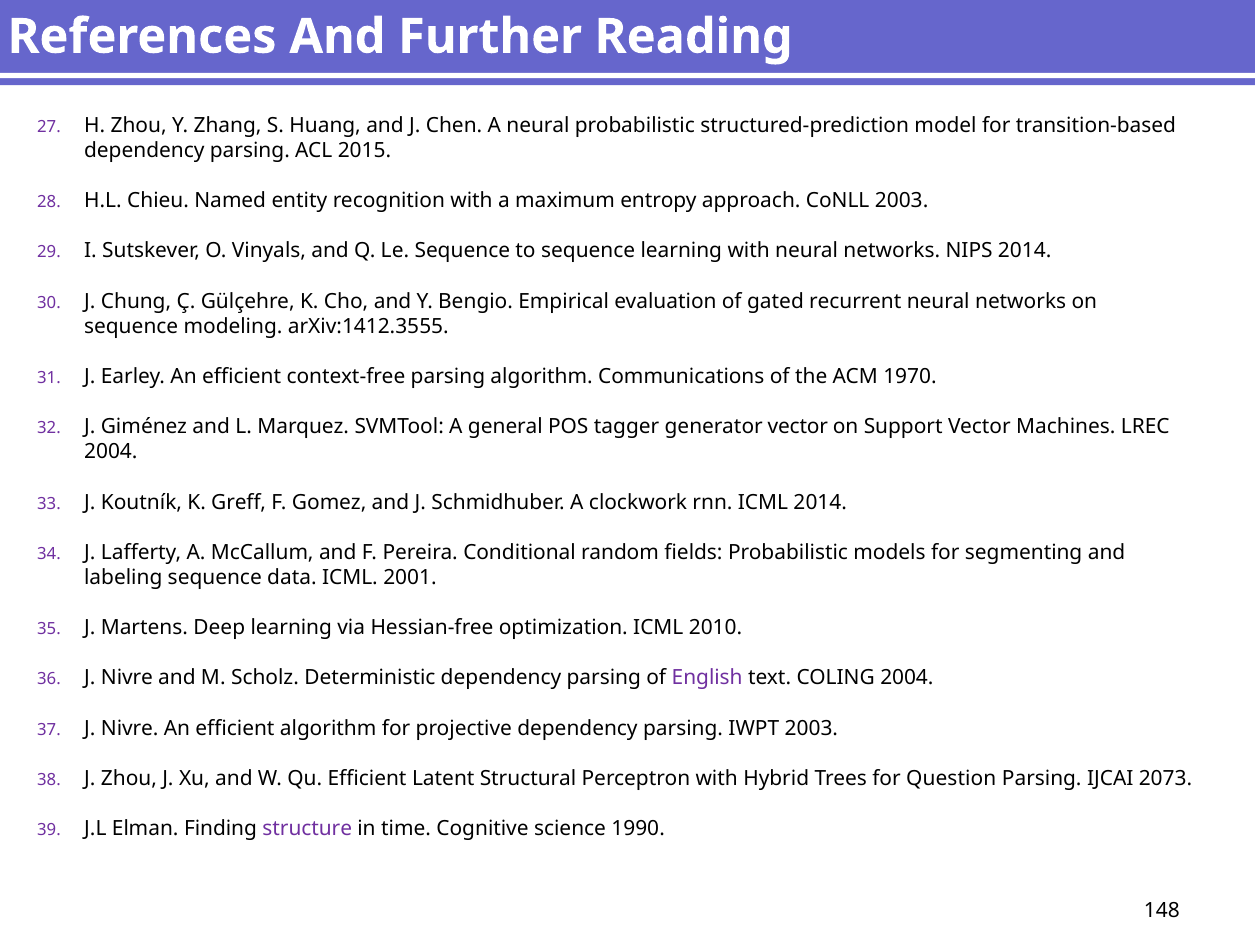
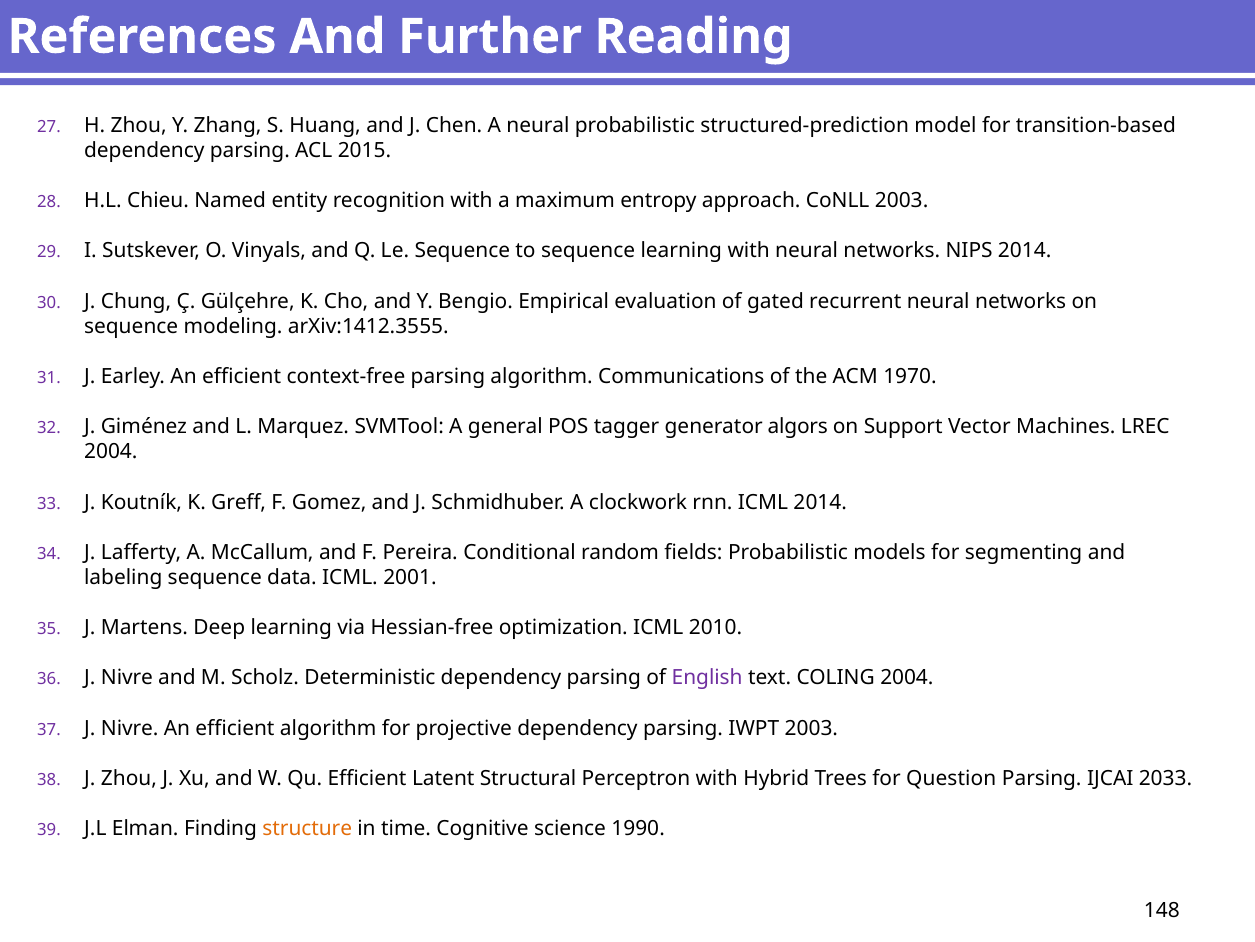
generator vector: vector -> algors (798, 426)
2073: 2073 -> 2033 (1166, 778)
structure colour: purple -> orange (307, 828)
